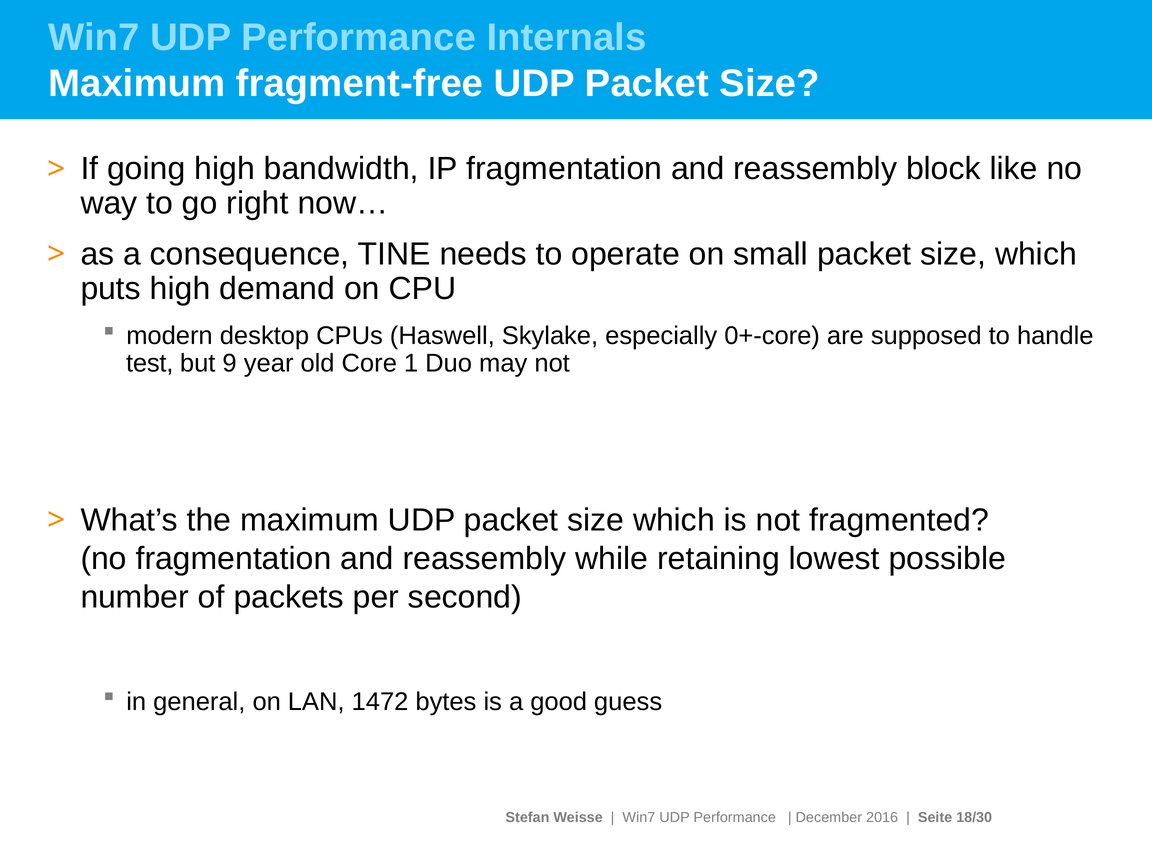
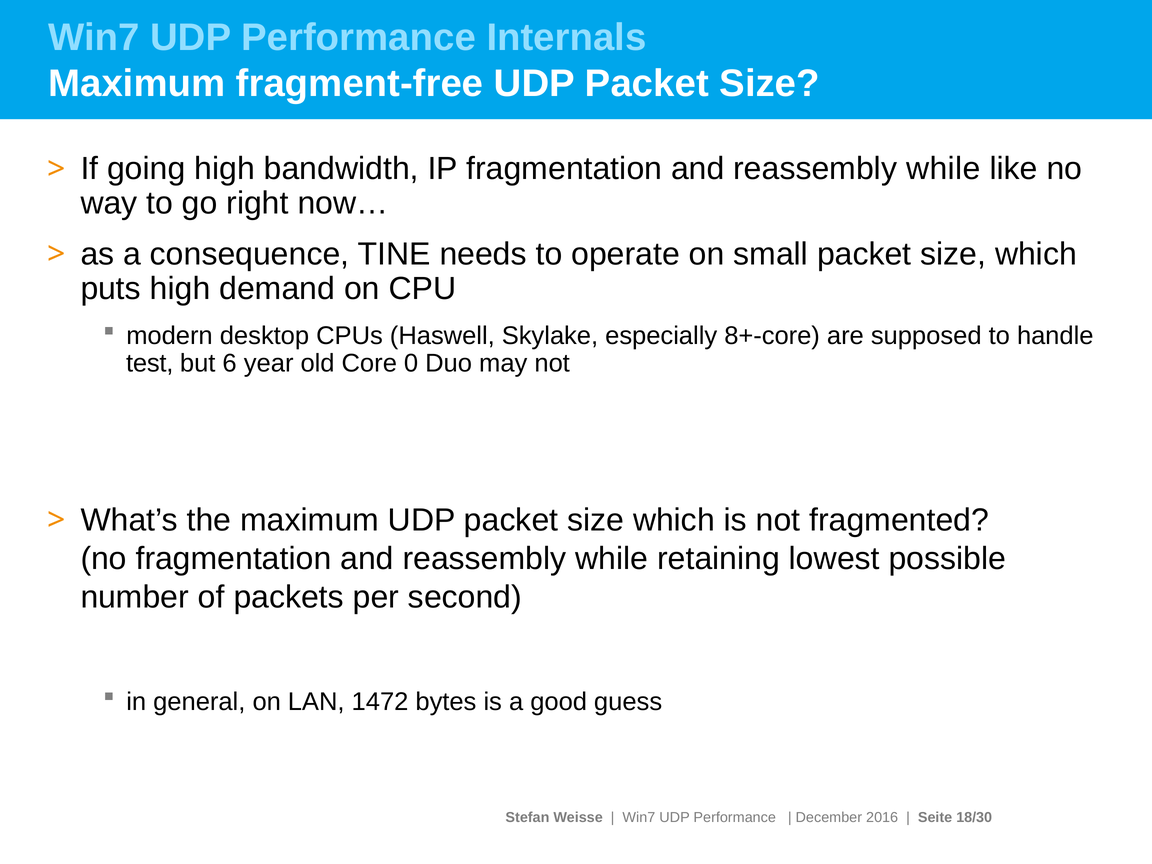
block: block -> while (943, 169)
0+-core: 0+-core -> 8+-core (772, 336)
9: 9 -> 6 (230, 363)
1: 1 -> 0 (411, 363)
